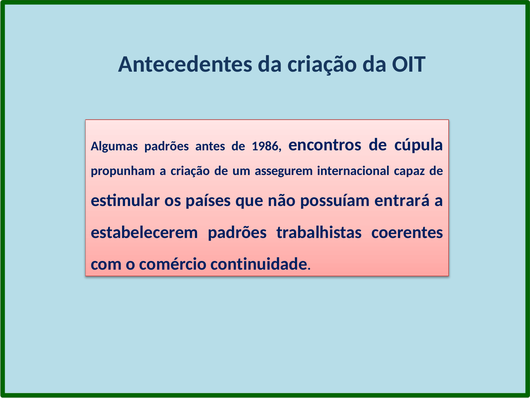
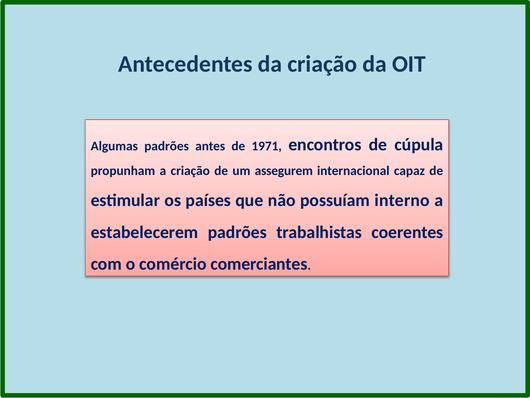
1986: 1986 -> 1971 (267, 146)
entrará: entrará -> interno (402, 200)
continuidade: continuidade -> comerciantes (259, 264)
